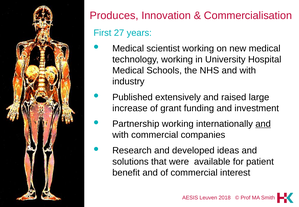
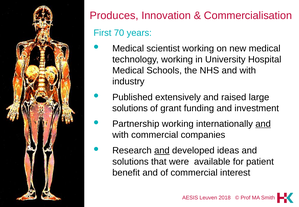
27: 27 -> 70 (119, 33)
increase: increase -> solutions (130, 108)
and underline: none -> present (162, 151)
